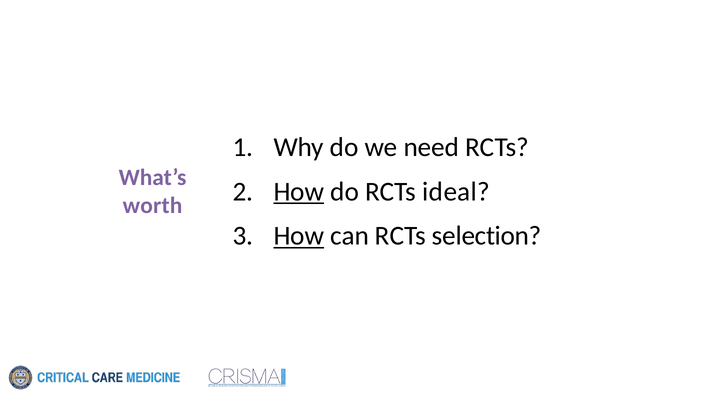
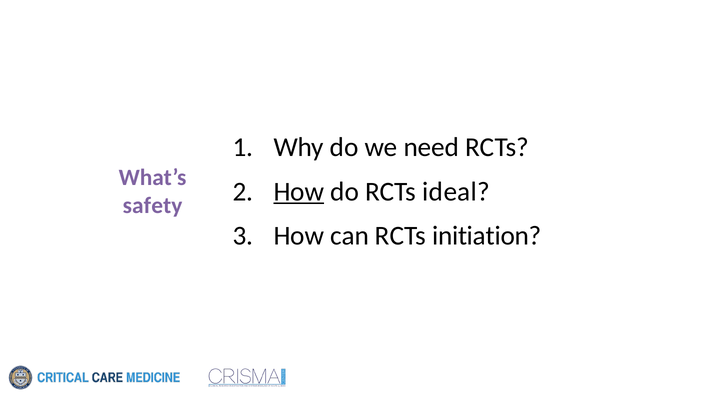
worth: worth -> safety (153, 206)
How underline: present -> none (299, 236)
selection: selection -> initiation (487, 236)
